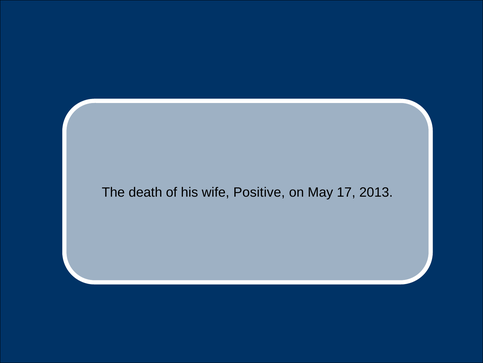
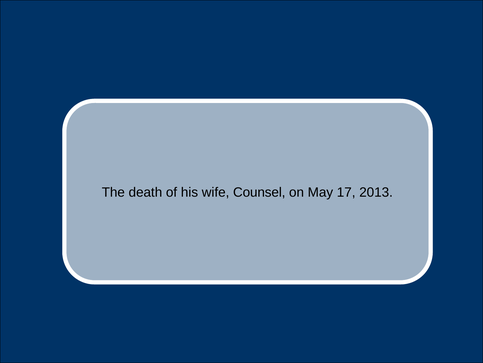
Positive: Positive -> Counsel (259, 192)
